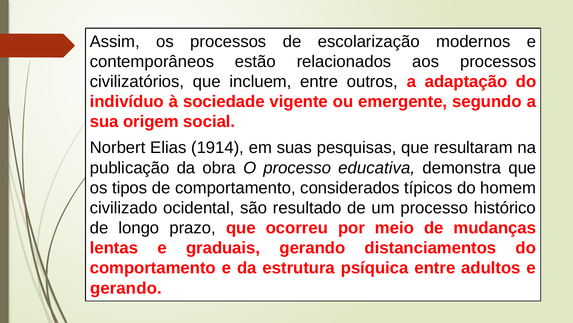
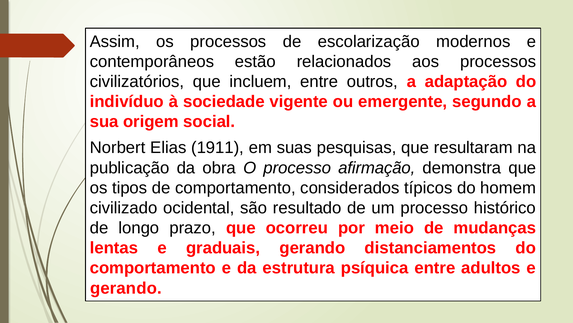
1914: 1914 -> 1911 (218, 147)
educativa: educativa -> afirmação (377, 167)
